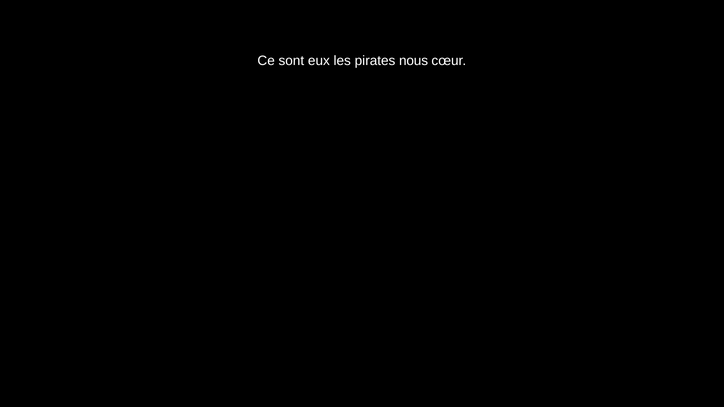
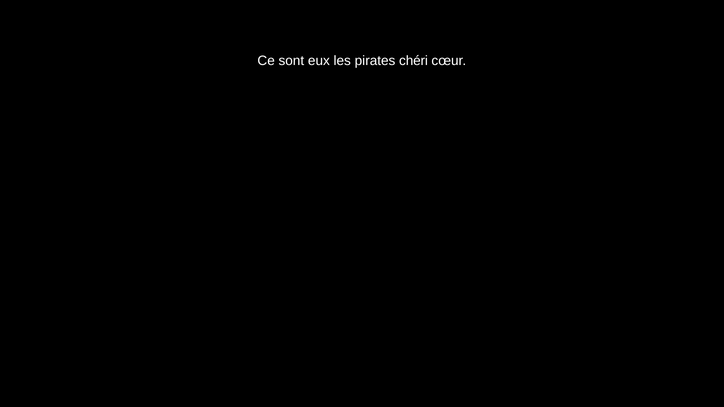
nous: nous -> chéri (414, 61)
